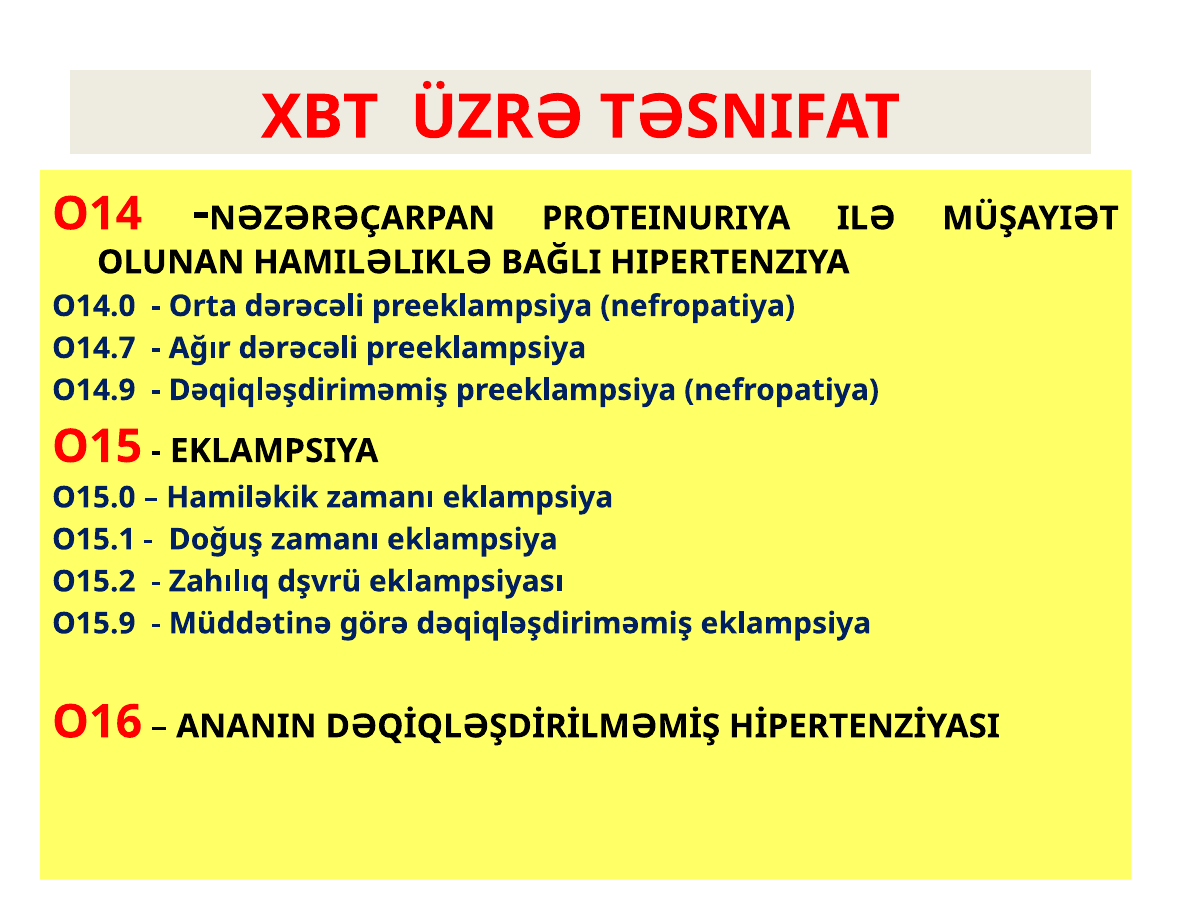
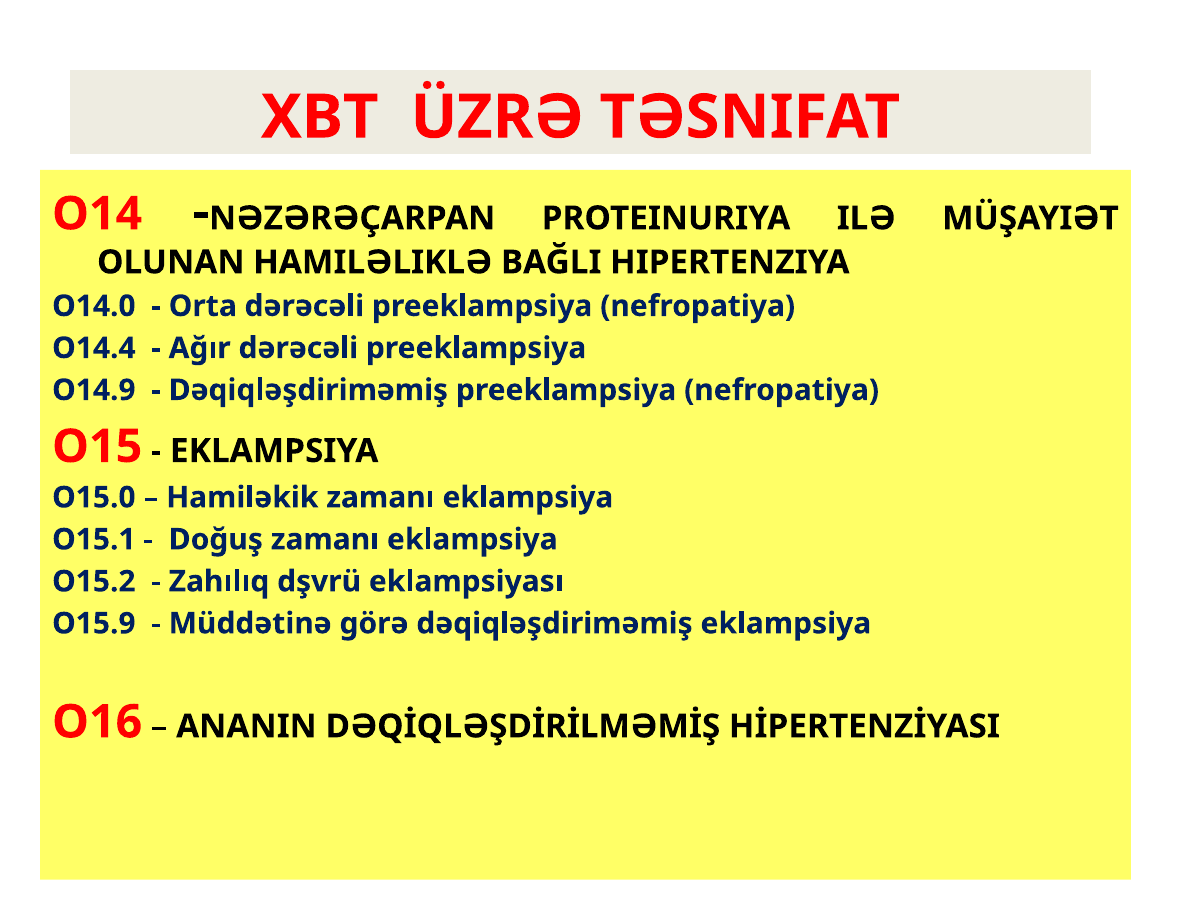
O14.7: O14.7 -> O14.4 (94, 348)
